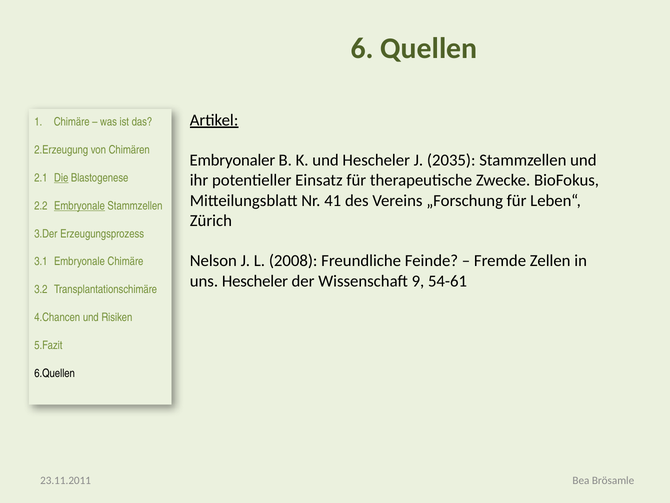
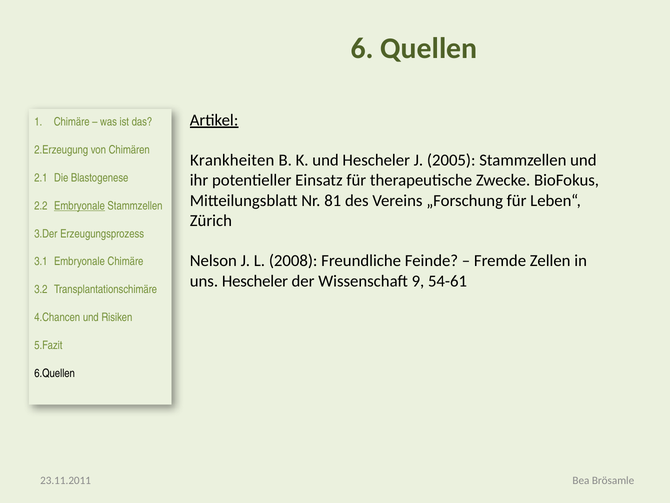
Embryonaler: Embryonaler -> Krankheiten (232, 160)
2035: 2035 -> 2005 (451, 160)
Die underline: present -> none (61, 178)
41: 41 -> 81 (333, 200)
